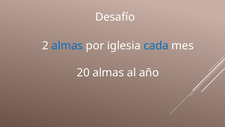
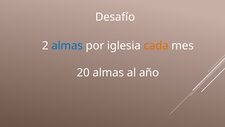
cada colour: blue -> orange (156, 45)
